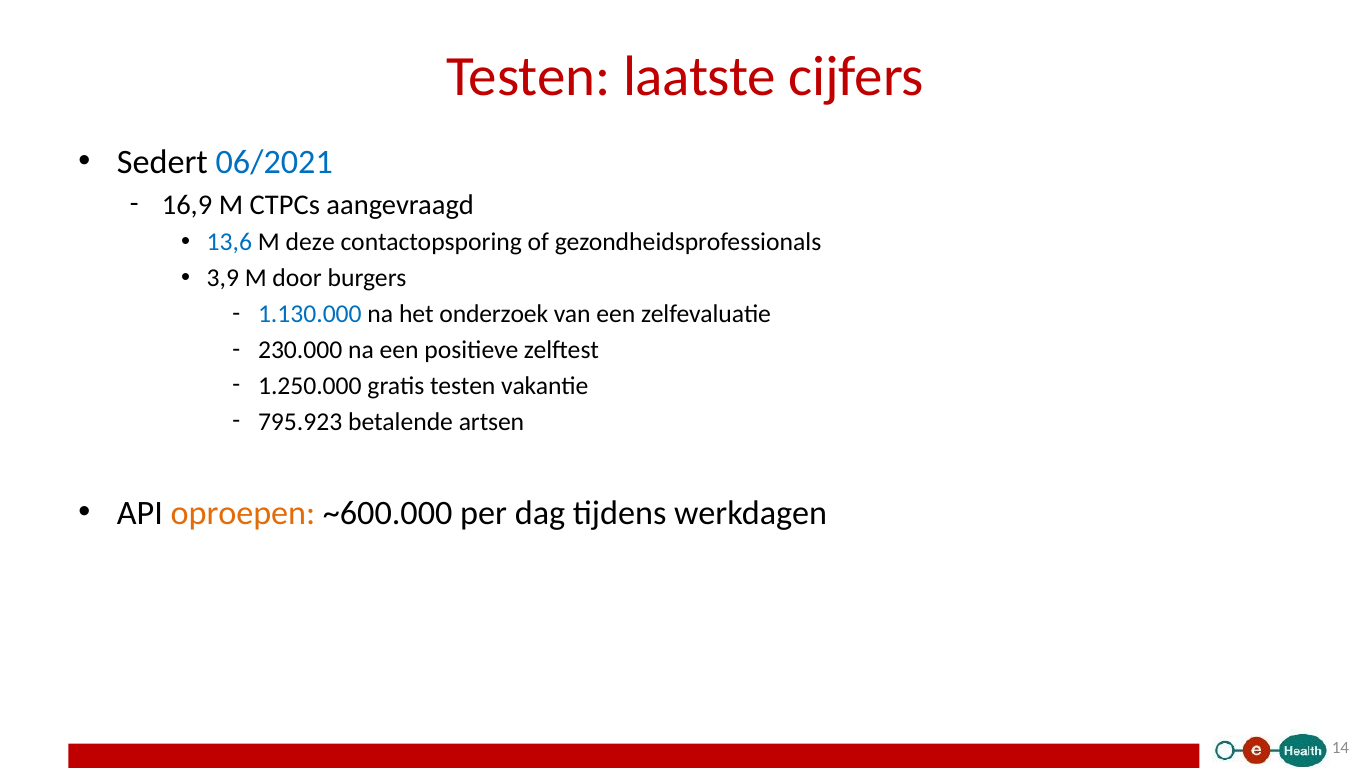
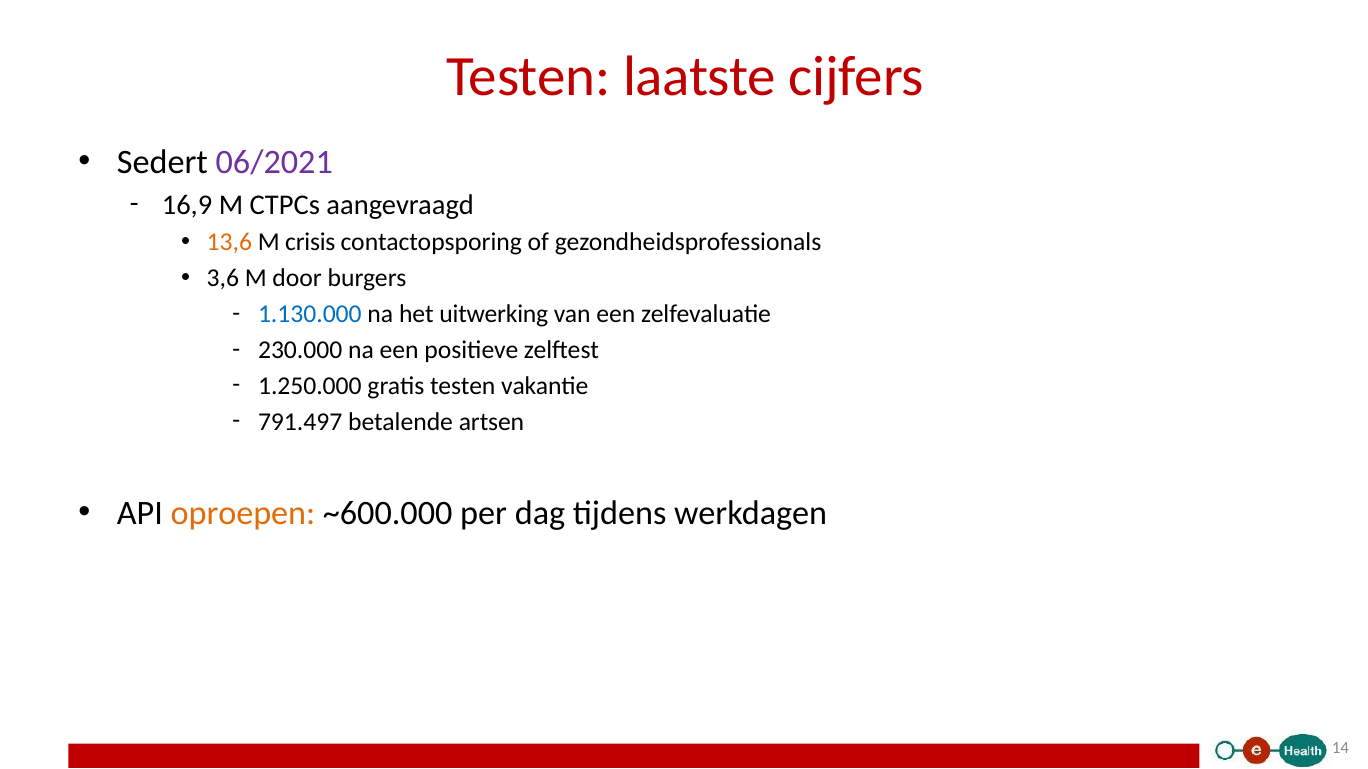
06/2021 colour: blue -> purple (274, 162)
13,6 colour: blue -> orange (229, 243)
deze: deze -> crisis (310, 243)
3,9: 3,9 -> 3,6 (223, 278)
onderzoek: onderzoek -> uitwerking (494, 314)
795.923: 795.923 -> 791.497 (300, 422)
